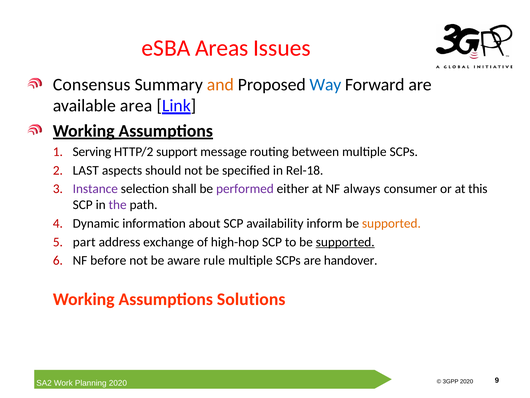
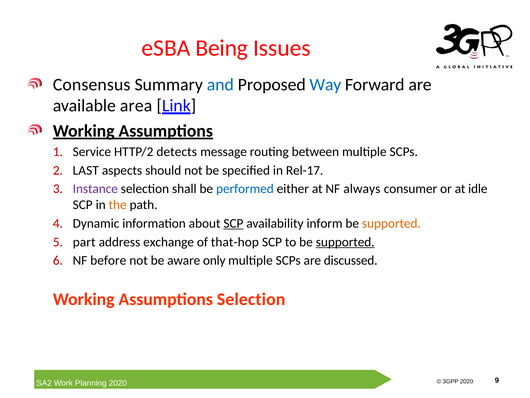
Areas: Areas -> Being (222, 48)
and colour: orange -> blue (220, 84)
Serving: Serving -> Service (92, 152)
support: support -> detects (177, 152)
Rel-18: Rel-18 -> Rel-17 (305, 170)
performed colour: purple -> blue (245, 189)
this: this -> idle (478, 189)
the colour: purple -> orange (118, 205)
SCP underline: none -> present (233, 223)
high-hop: high-hop -> that-hop (235, 242)
rule: rule -> only (214, 260)
handover: handover -> discussed (351, 260)
Assumptions Solutions: Solutions -> Selection (251, 299)
